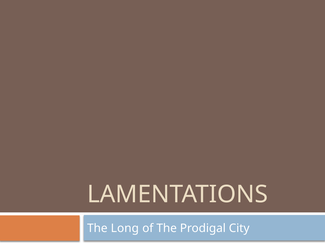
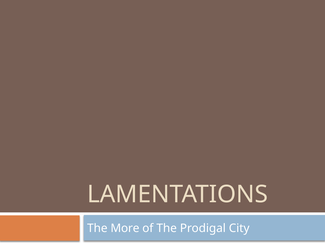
Long: Long -> More (125, 228)
